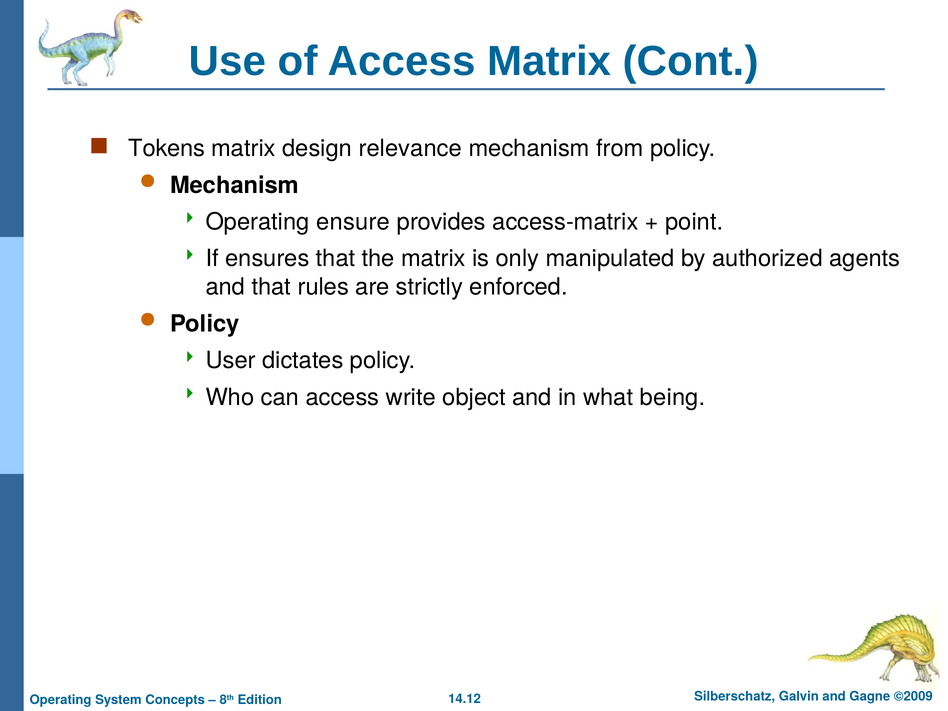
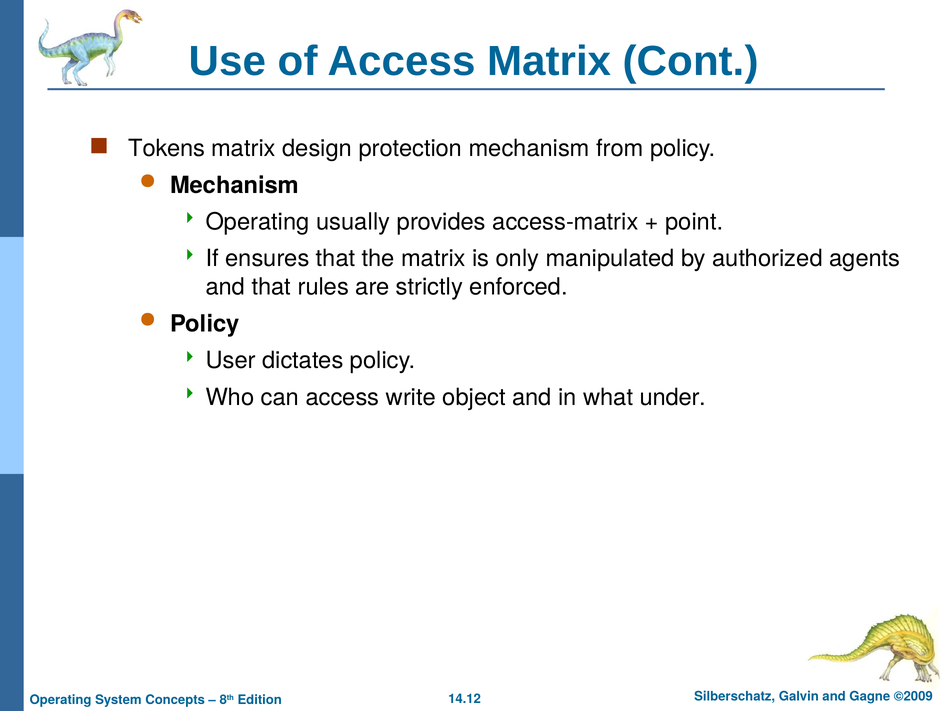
relevance: relevance -> protection (410, 148)
ensure: ensure -> usually (353, 222)
being: being -> under (673, 397)
